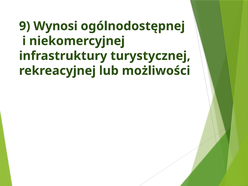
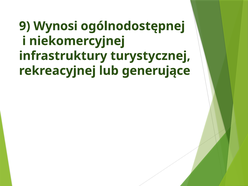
możliwości: możliwości -> generujące (156, 71)
